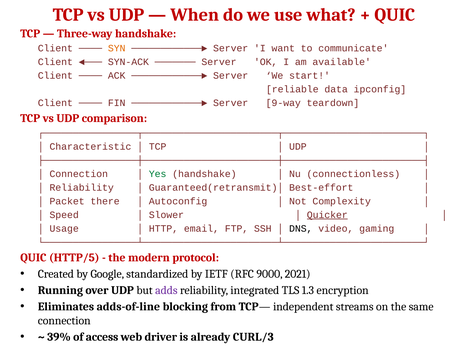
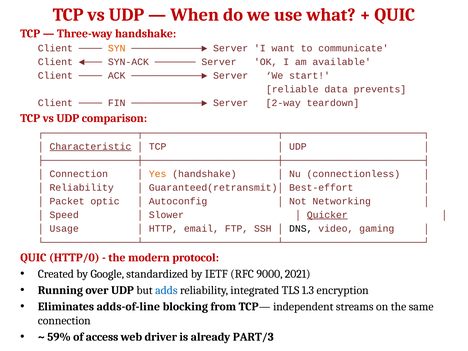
ipconfig: ipconfig -> prevents (380, 89)
9-way: 9-way -> 2-way (283, 103)
Characteristic underline: none -> present (90, 147)
Yes colour: green -> orange (158, 174)
there: there -> optic (105, 201)
Complexity: Complexity -> Networking (342, 201)
HTTP/5: HTTP/5 -> HTTP/0 (74, 257)
adds colour: purple -> blue (166, 290)
39%: 39% -> 59% (59, 337)
CURL/3: CURL/3 -> PART/3 (253, 337)
